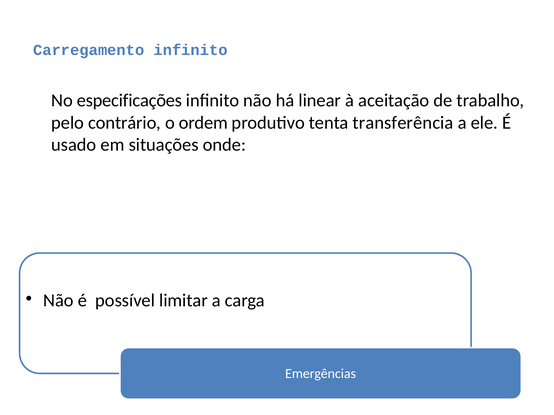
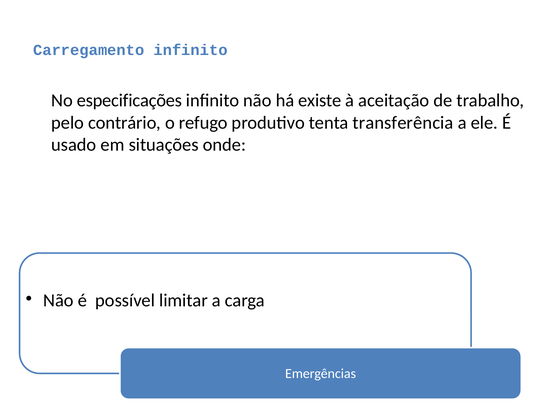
linear: linear -> existe (320, 101)
ordem: ordem -> refugo (203, 123)
